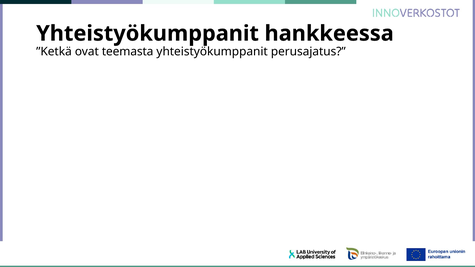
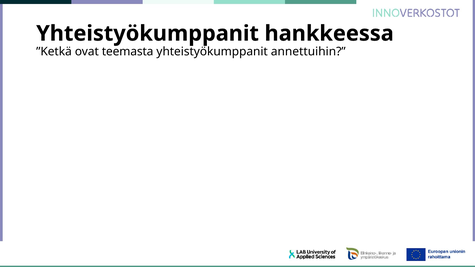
perusajatus: perusajatus -> annettuihin (308, 52)
